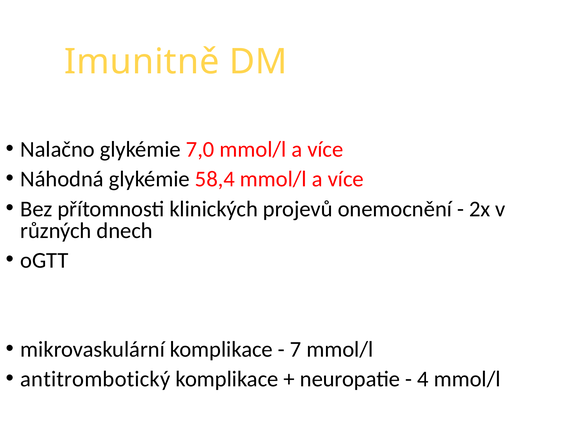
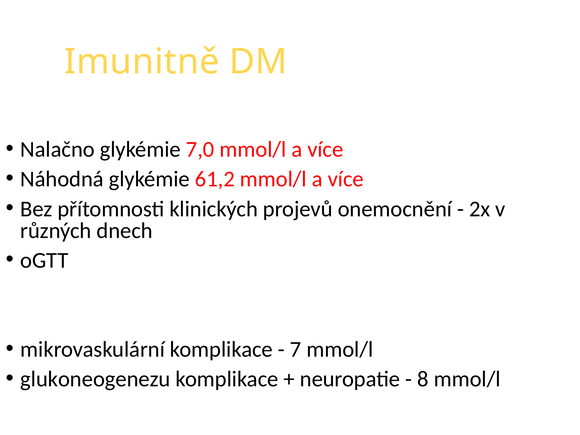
58,4: 58,4 -> 61,2 (215, 179)
antitrombotický: antitrombotický -> glukoneogenezu (95, 379)
4: 4 -> 8 (423, 379)
